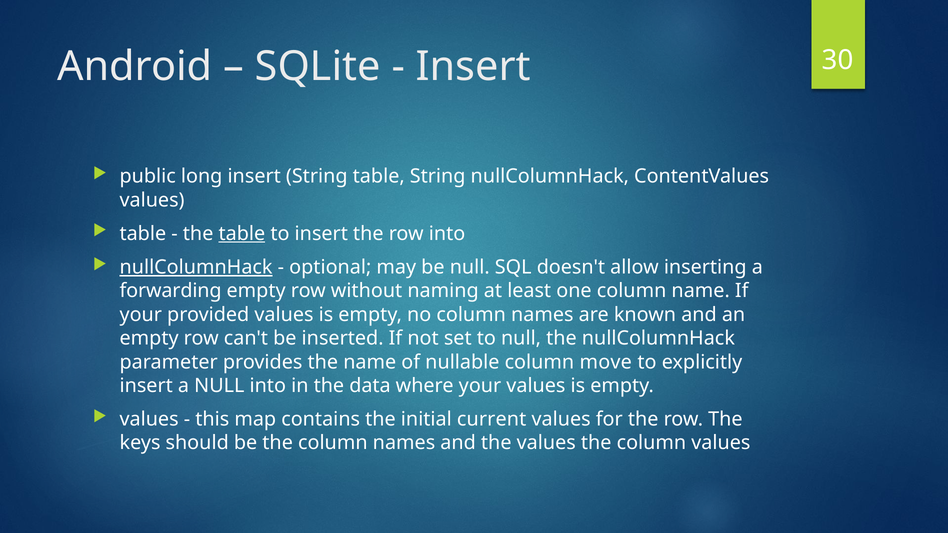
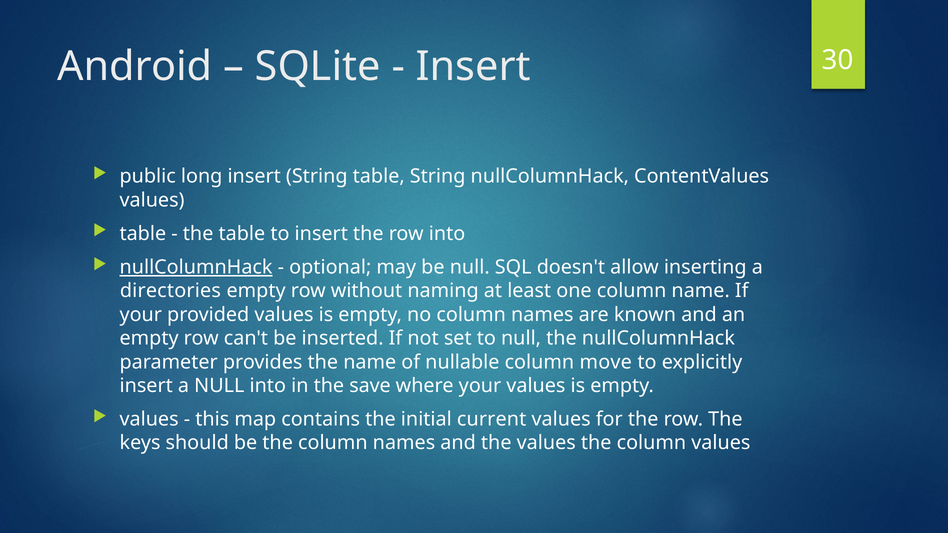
table underline: present -> none (242, 234)
forwarding: forwarding -> directories (170, 291)
data: data -> save (370, 386)
